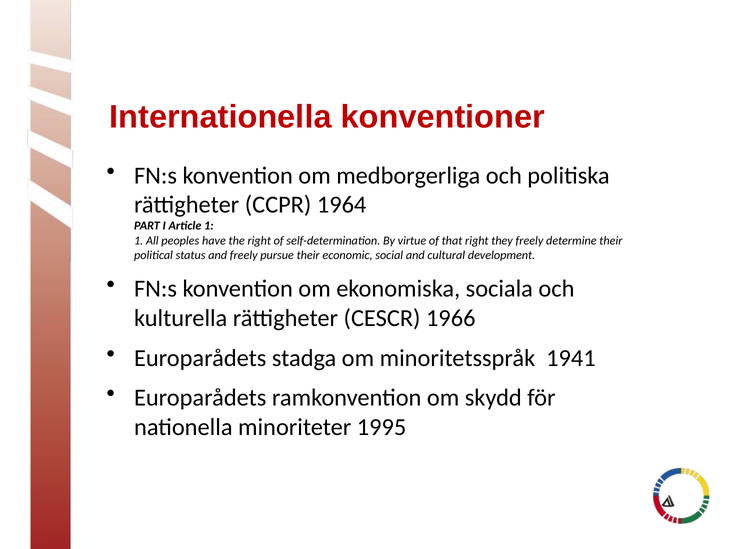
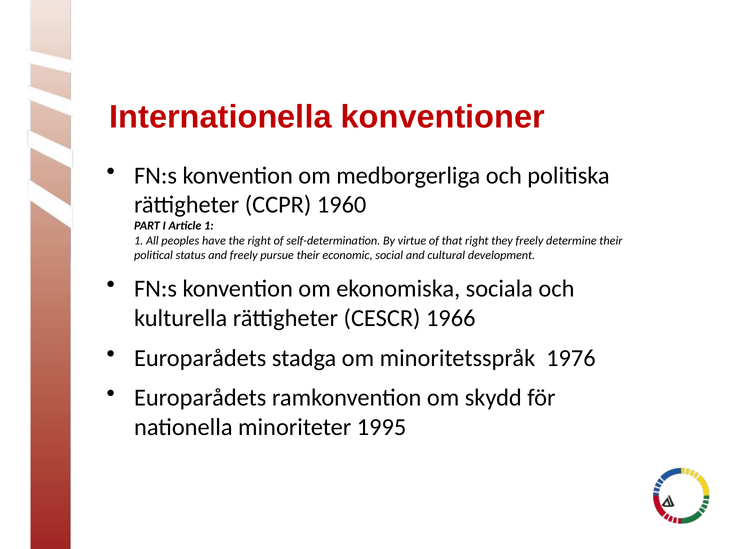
1964: 1964 -> 1960 (342, 205)
1941: 1941 -> 1976 (571, 358)
